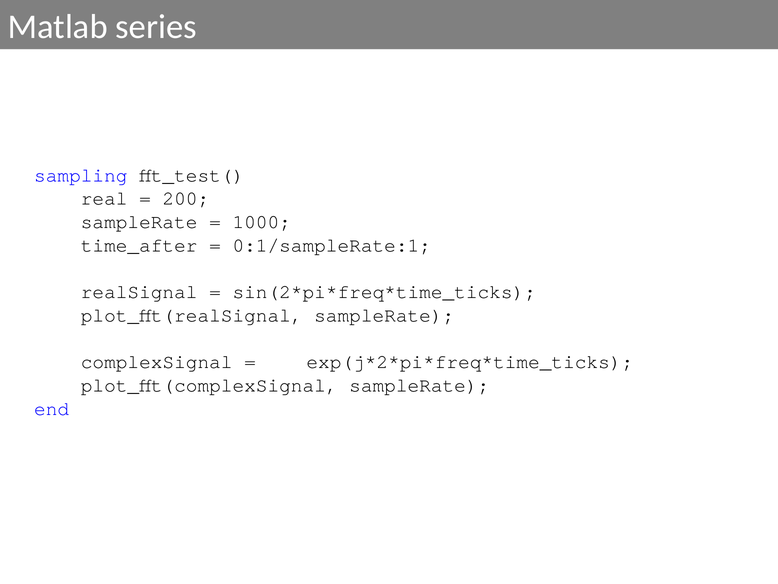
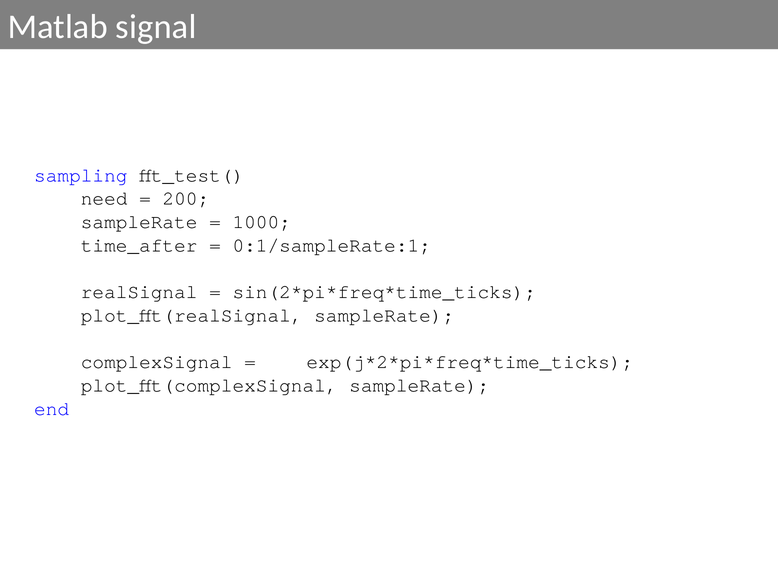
series: series -> signal (156, 27)
real: real -> need (104, 198)
